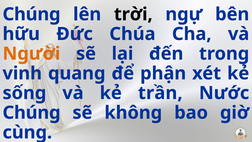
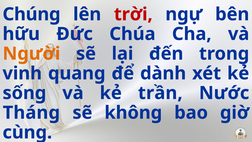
trời colour: black -> red (133, 14)
phận: phận -> dành (163, 73)
Chúng: Chúng -> Tháng (31, 113)
